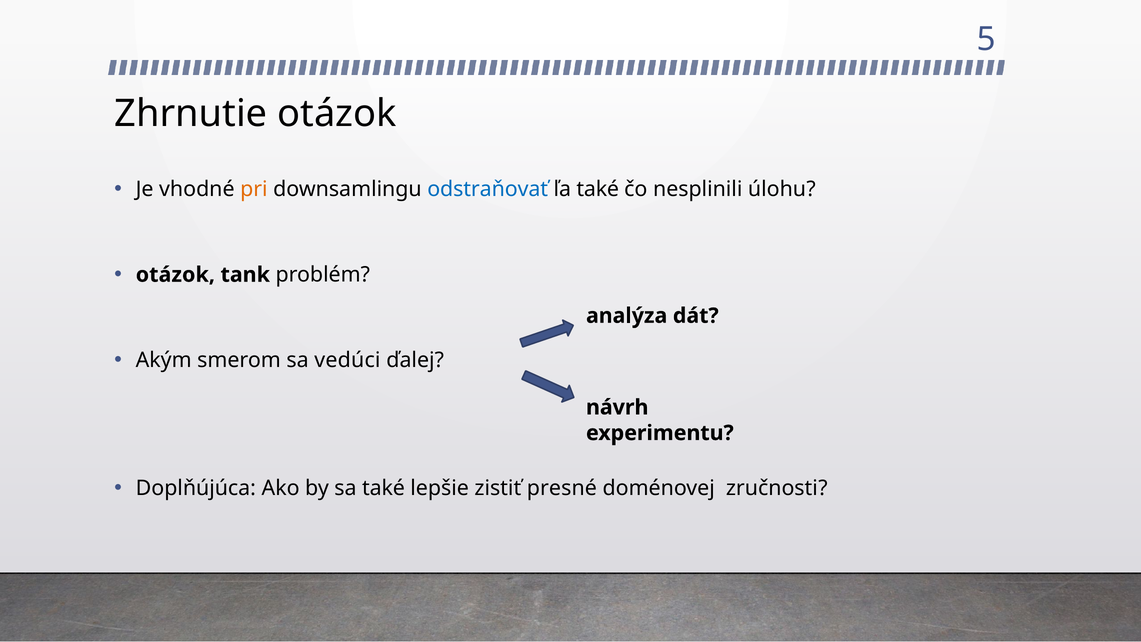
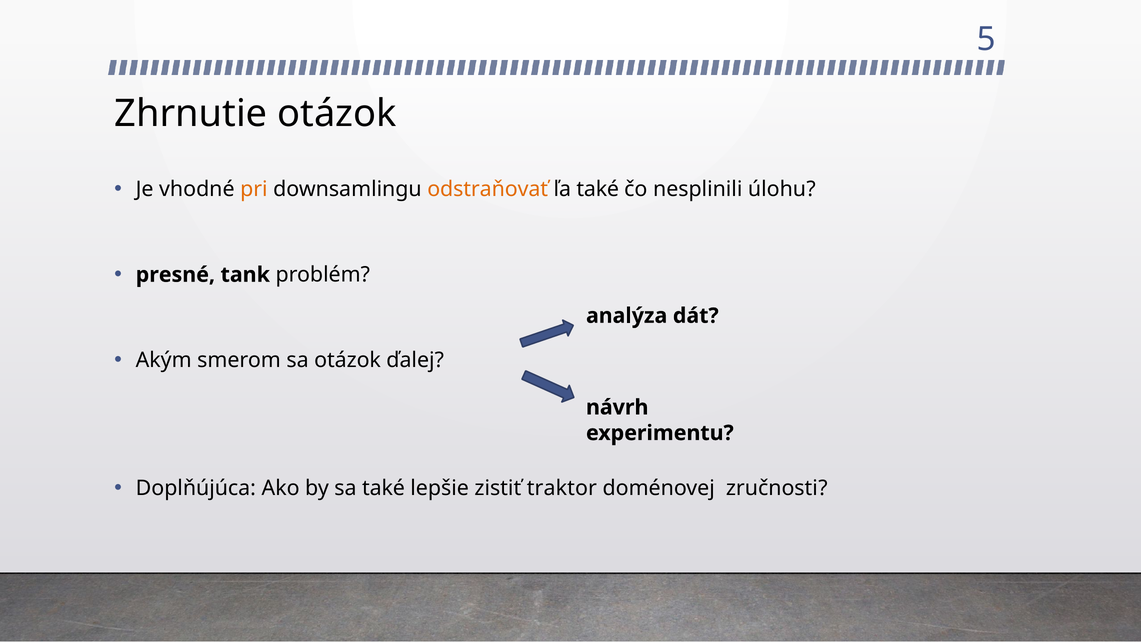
odstraňovať colour: blue -> orange (488, 189)
otázok: otázok -> presné (175, 275)
sa vedúci: vedúci -> otázok (348, 360)
presné: presné -> traktor (562, 488)
